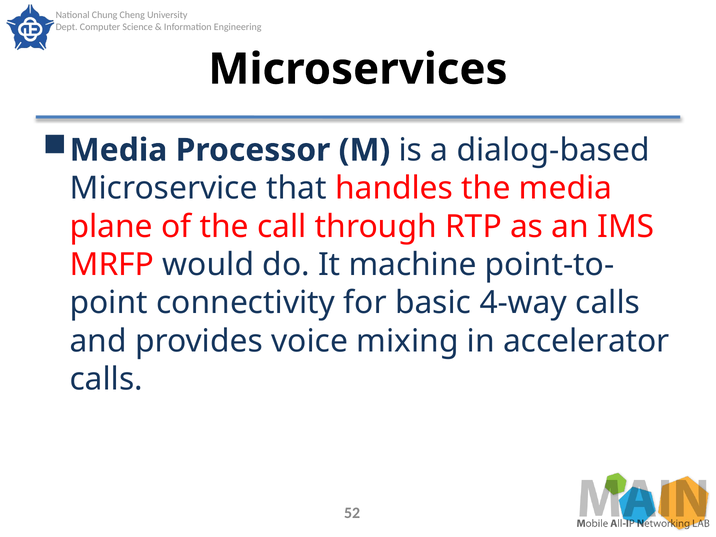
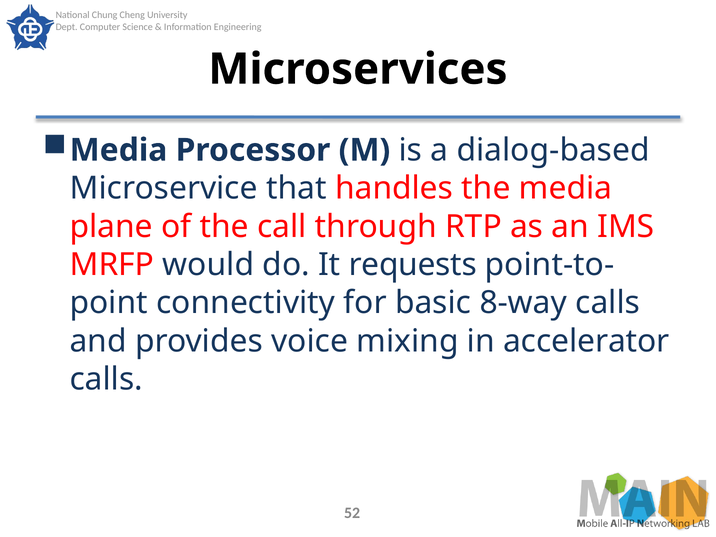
machine: machine -> requests (413, 265)
4-way: 4-way -> 8-way (523, 303)
